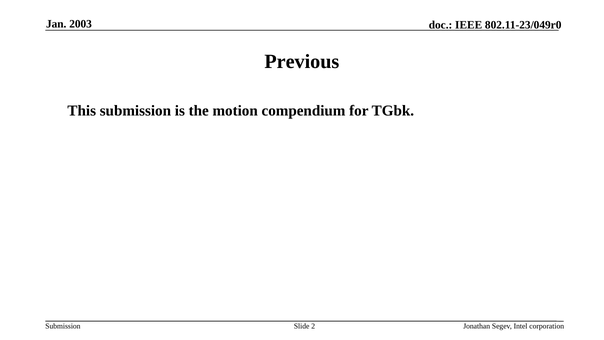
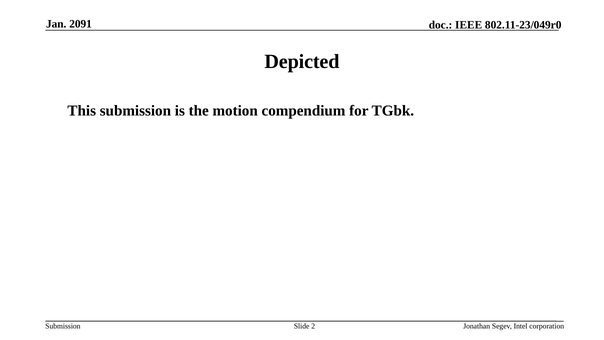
2003: 2003 -> 2091 (81, 24)
Previous: Previous -> Depicted (302, 62)
